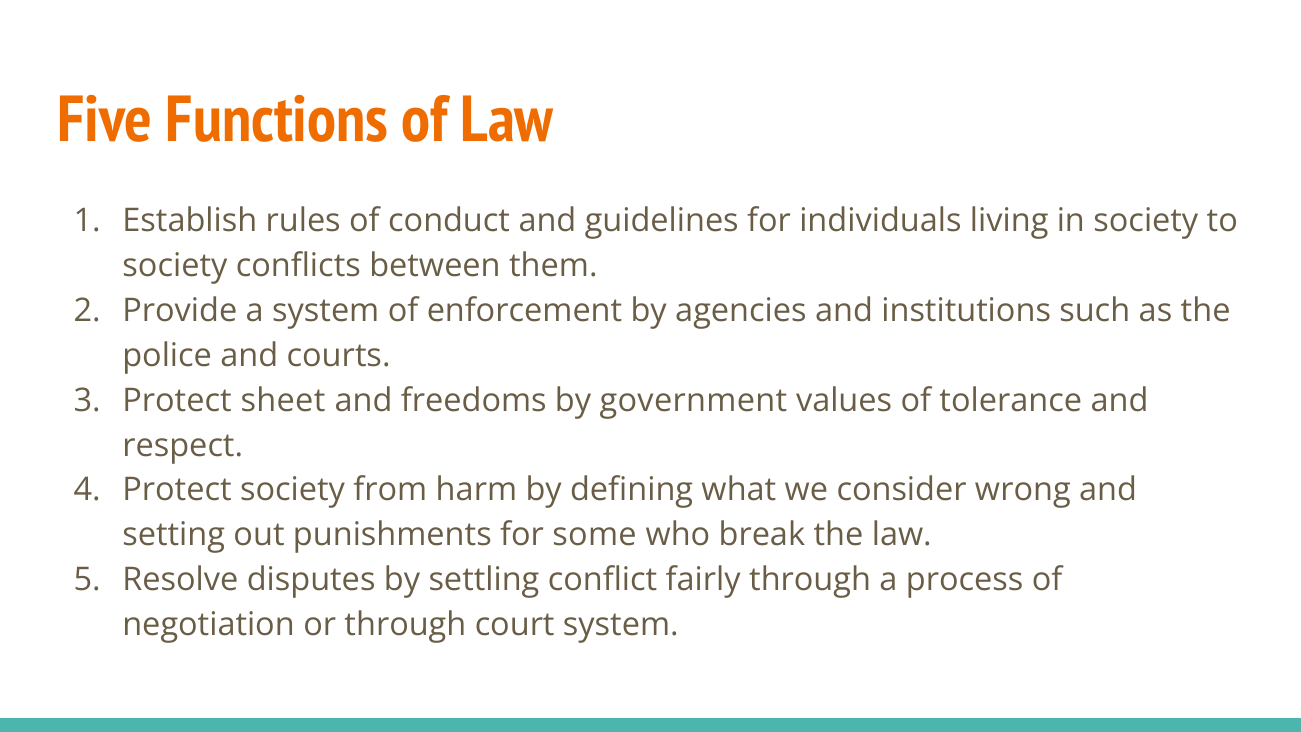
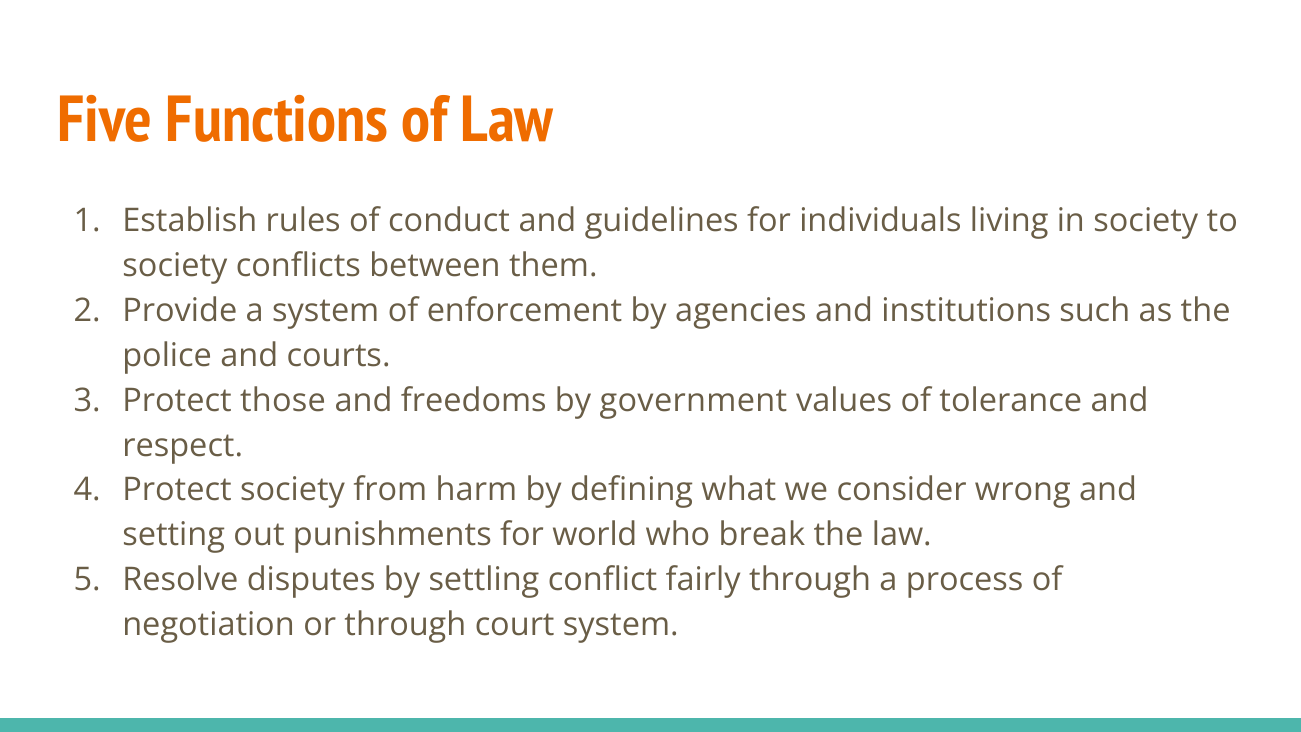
sheet: sheet -> those (283, 400)
some: some -> world (595, 535)
